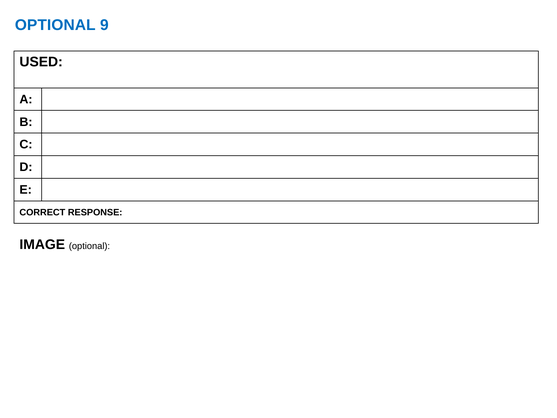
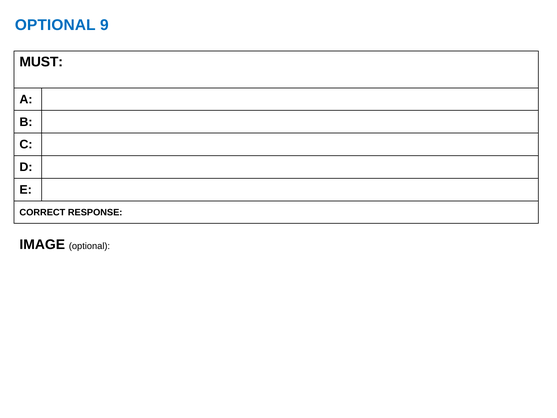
USED: USED -> MUST (41, 62)
